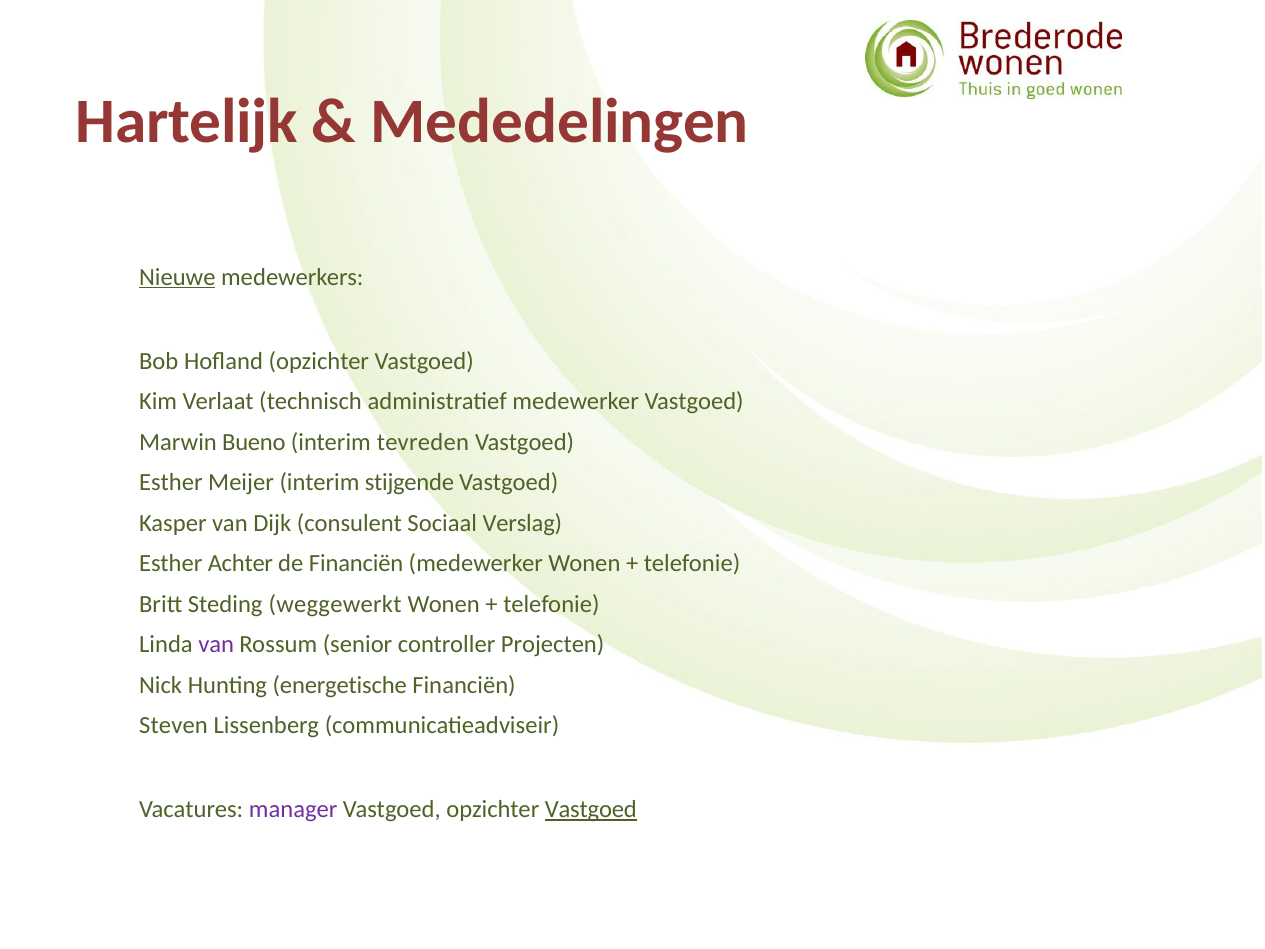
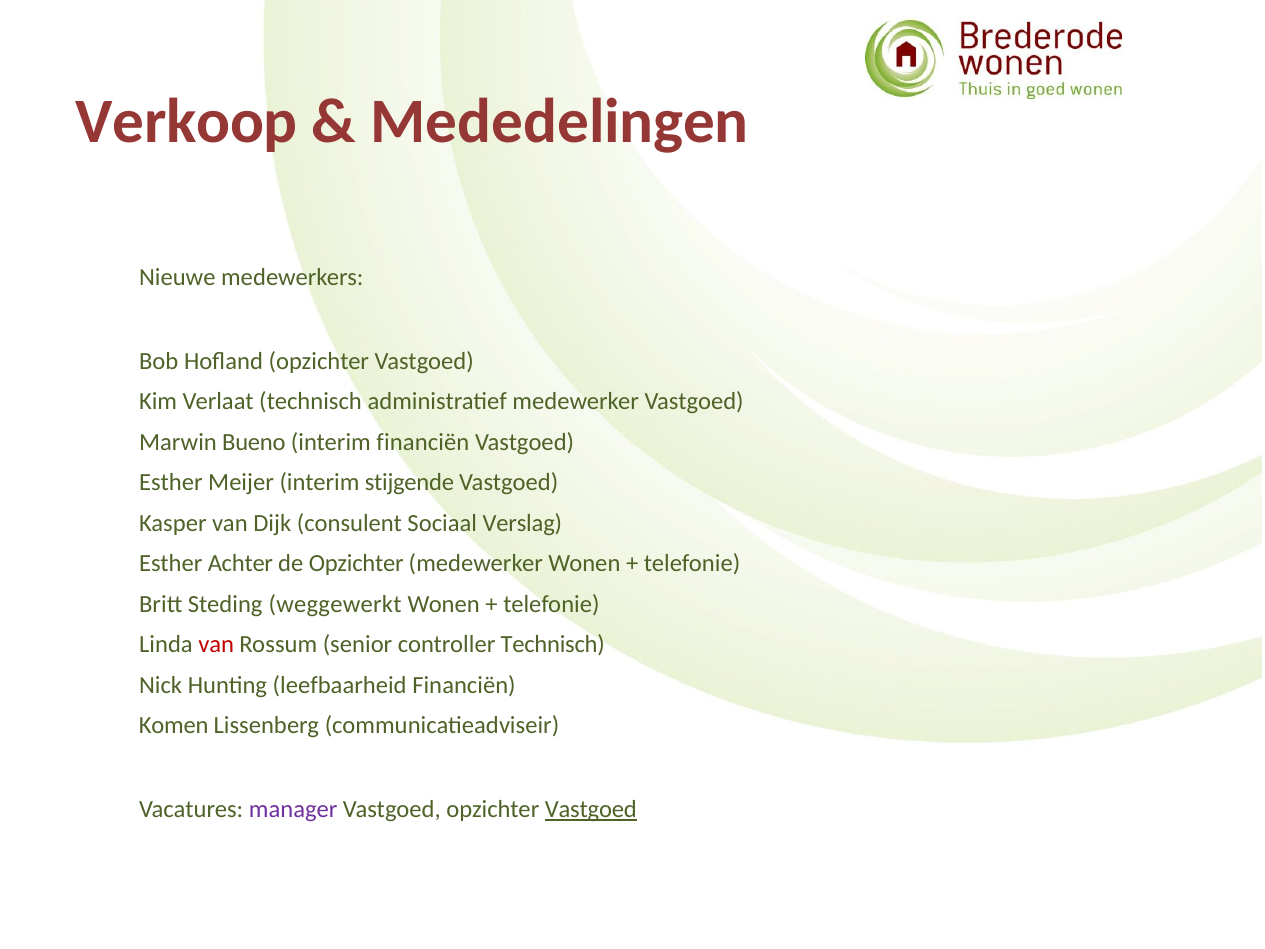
Hartelijk: Hartelijk -> Verkoop (187, 121)
Nieuwe underline: present -> none (177, 277)
interim tevreden: tevreden -> financiën (423, 442)
de Financiën: Financiën -> Opzichter (356, 563)
van colour: purple -> red (216, 644)
controller Projecten: Projecten -> Technisch (553, 644)
energetische: energetische -> leefbaarheid (340, 685)
Steven: Steven -> Komen (174, 725)
